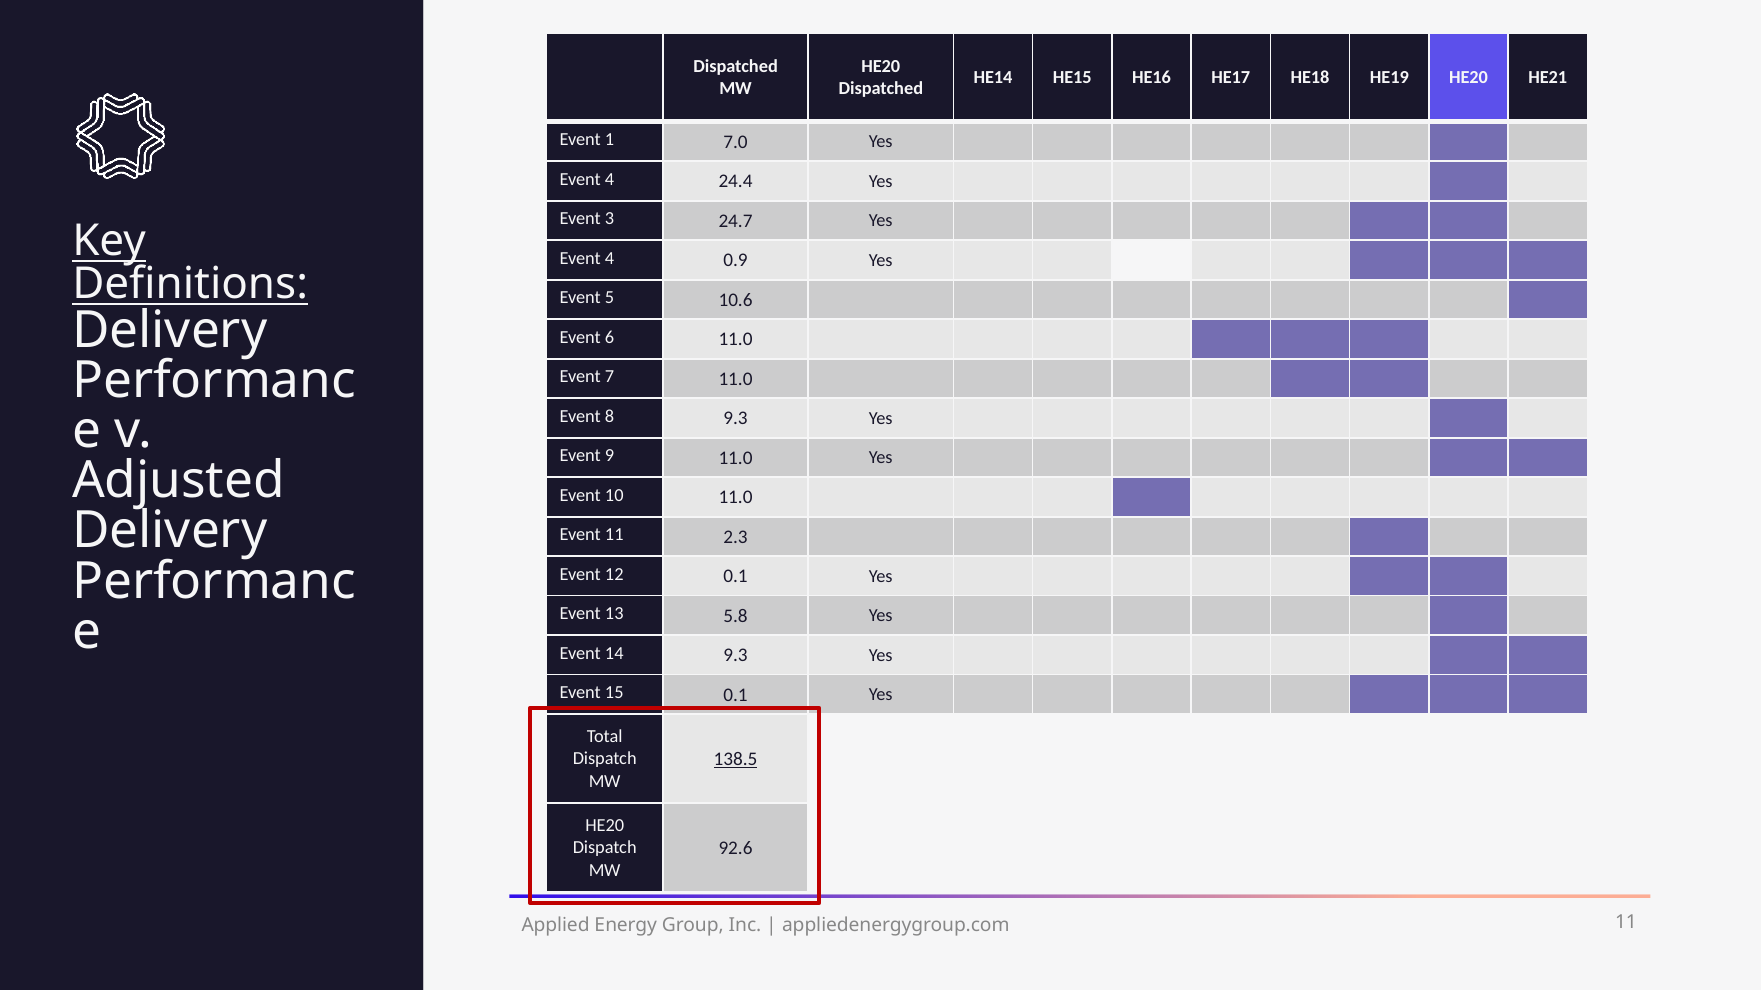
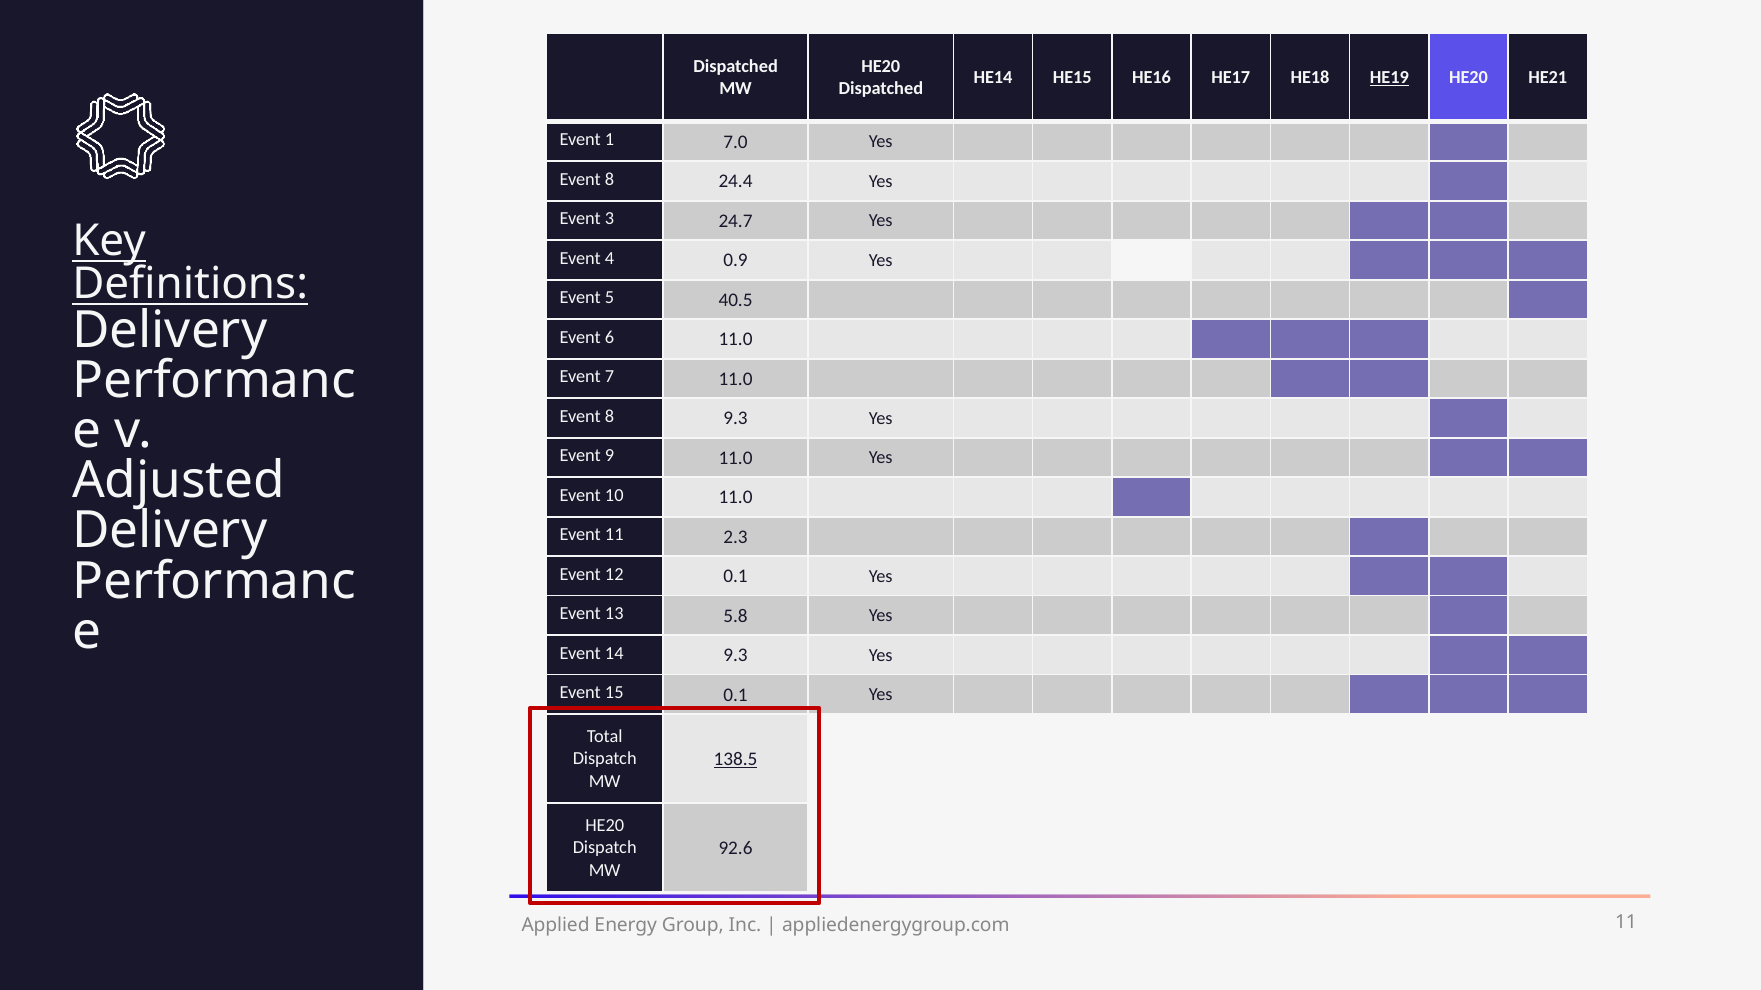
HE19 underline: none -> present (1389, 78)
4: 4 -> 8 (609, 179)
10.6: 10.6 -> 40.5 (736, 300)
